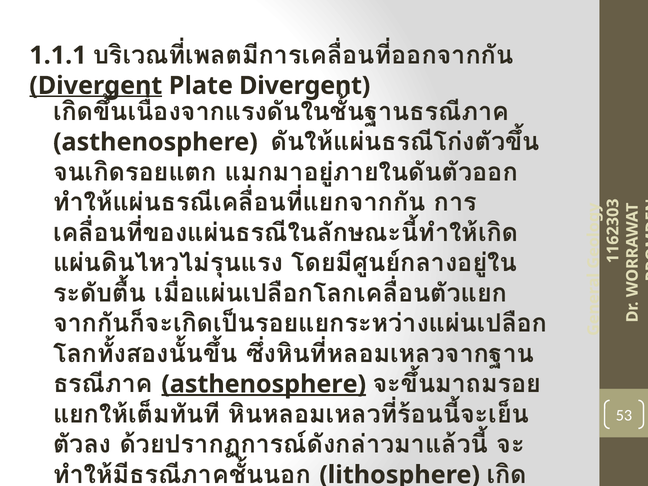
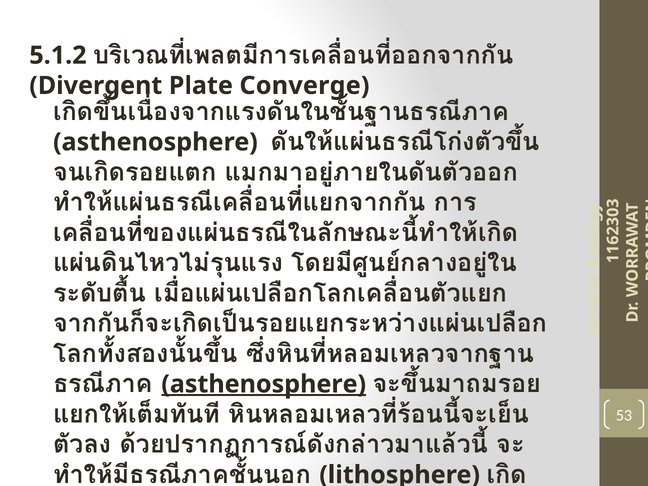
1.1.1: 1.1.1 -> 5.1.2 (58, 55)
Divergent underline: present -> none (96, 86)
Plate Divergent: Divergent -> Converge (304, 86)
